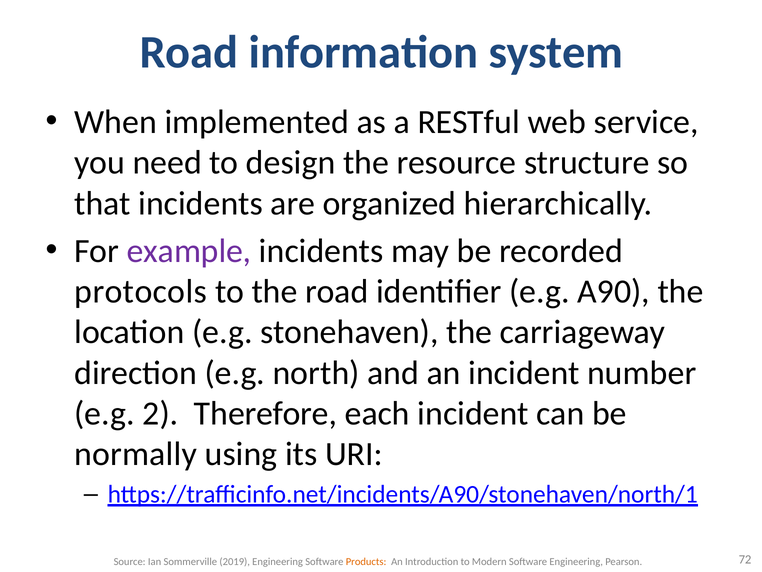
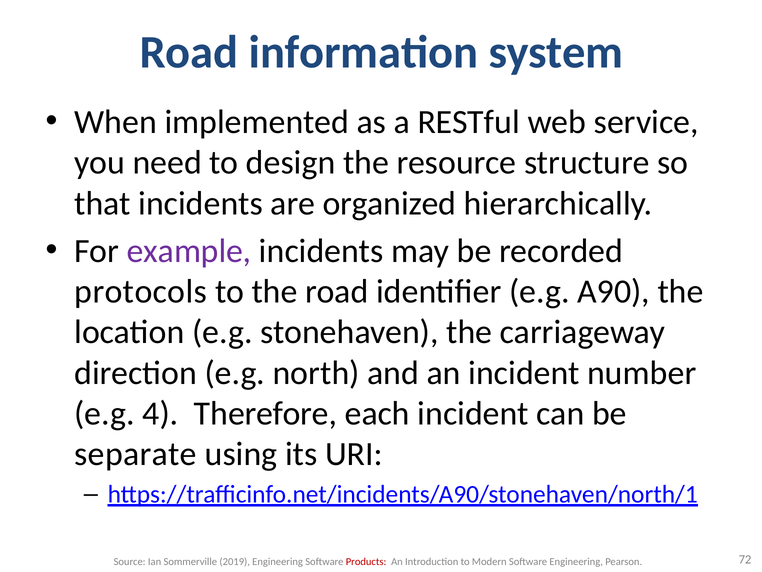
2: 2 -> 4 (160, 413)
normally: normally -> separate (136, 454)
Products colour: orange -> red (366, 561)
